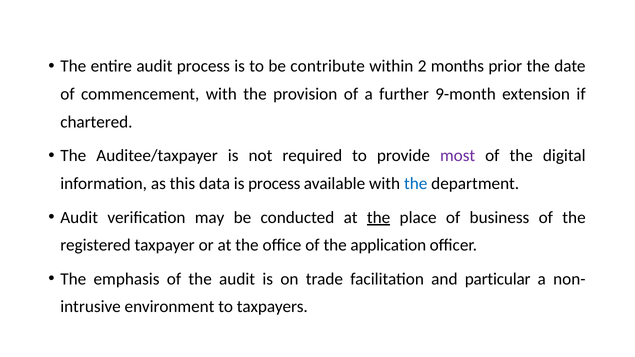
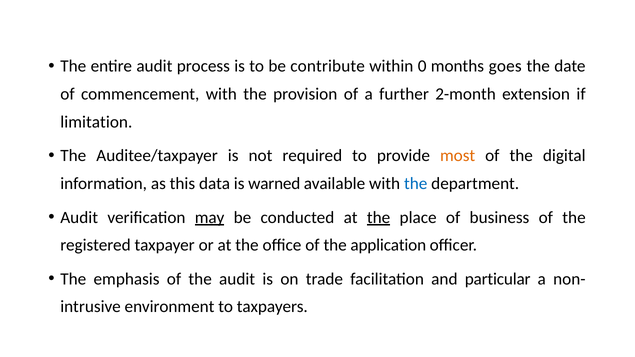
2: 2 -> 0 (422, 66)
prior: prior -> goes (505, 66)
9-month: 9-month -> 2-month (466, 94)
chartered: chartered -> limitation (96, 122)
most colour: purple -> orange (458, 156)
is process: process -> warned (274, 184)
may underline: none -> present (210, 217)
